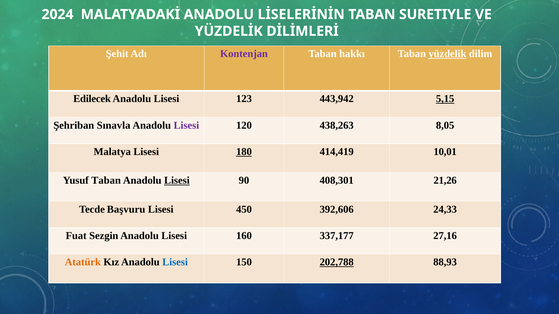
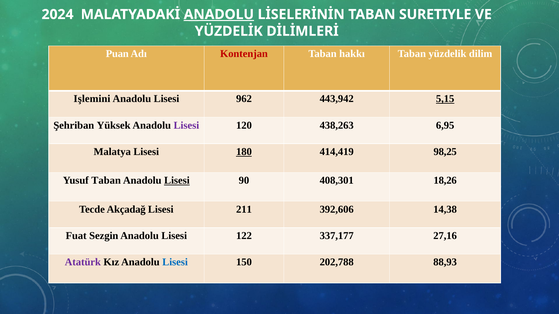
ANADOLU underline: none -> present (219, 14)
Şehit: Şehit -> Puan (117, 54)
Kontenjan colour: purple -> red (244, 54)
yüzdelik underline: present -> none (447, 54)
Edilecek: Edilecek -> Işlemini (92, 99)
123: 123 -> 962 (244, 99)
Sınavla: Sınavla -> Yüksek (114, 125)
8,05: 8,05 -> 6,95 (445, 125)
10,01: 10,01 -> 98,25 (445, 152)
21,26: 21,26 -> 18,26 (445, 181)
Başvuru: Başvuru -> Akçadağ (126, 210)
450: 450 -> 211 (244, 210)
24,33: 24,33 -> 14,38 (445, 210)
160: 160 -> 122 (244, 236)
Atatürk colour: orange -> purple (83, 263)
202,788 underline: present -> none (337, 263)
